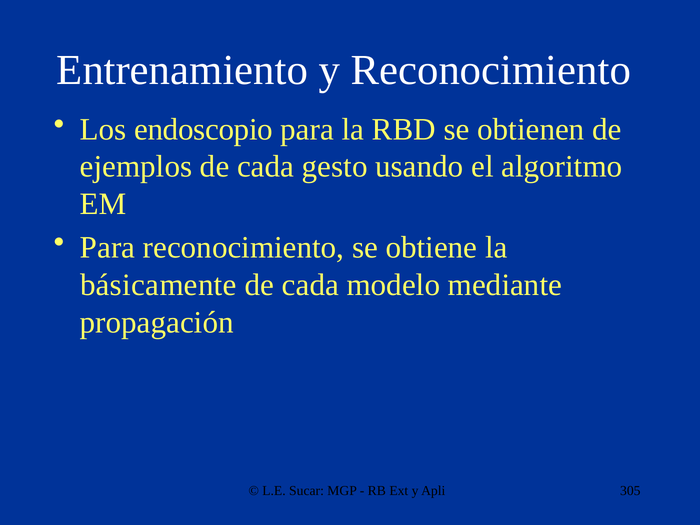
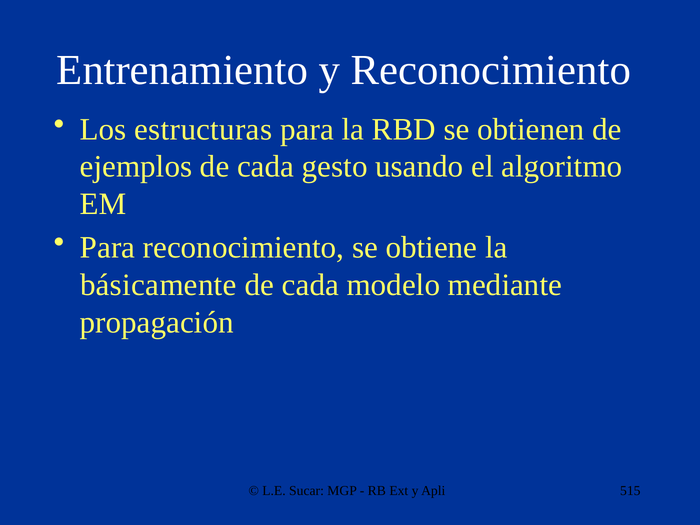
endoscopio: endoscopio -> estructuras (203, 129)
305: 305 -> 515 (630, 491)
